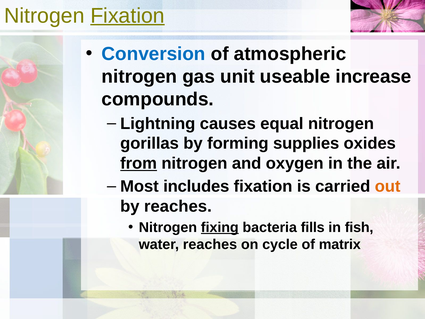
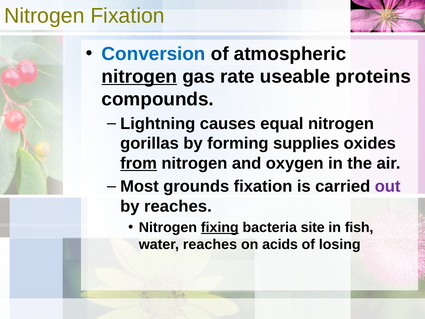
Fixation underline: present -> none (128, 16)
nitrogen underline: none -> present (139, 76)
unit: unit -> rate (237, 76)
increase: increase -> proteins (373, 76)
includes: includes -> grounds (196, 186)
out colour: orange -> purple (388, 186)
fills: fills -> site (313, 227)
cycle: cycle -> acids (280, 244)
matrix: matrix -> losing (340, 244)
